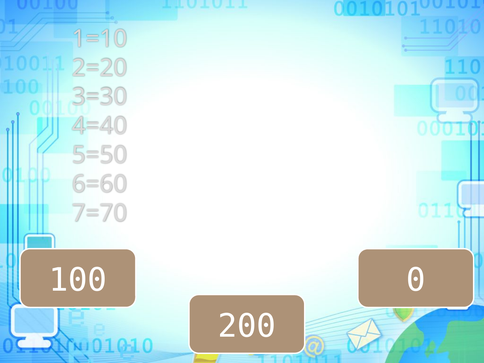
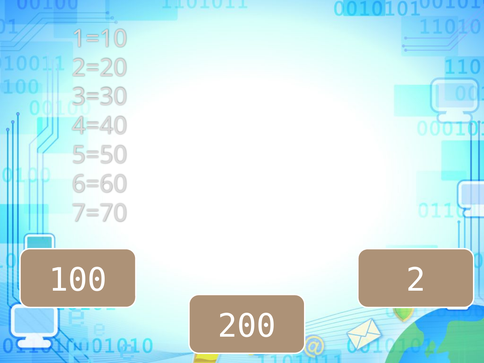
0: 0 -> 2 (416, 280)
